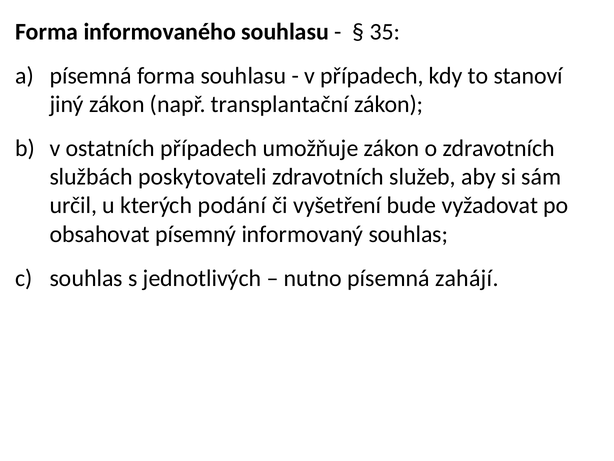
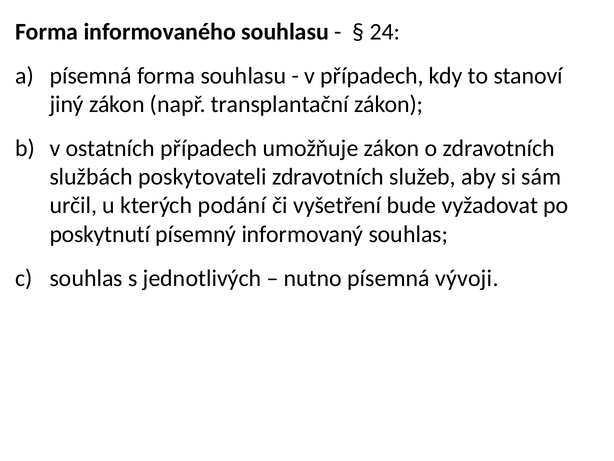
35: 35 -> 24 (385, 32)
obsahovat: obsahovat -> poskytnutí (100, 234)
zahájí: zahájí -> vývoji (467, 278)
